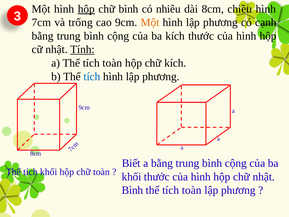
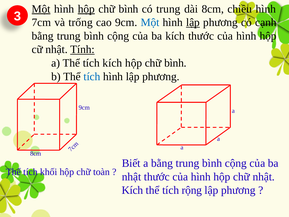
Một underline: none -> present (41, 9)
có nhiêu: nhiêu -> trung (168, 9)
Một colour: orange -> blue (150, 22)
lập underline: none -> present (193, 22)
a Thể tích toàn: toàn -> kích (112, 63)
kích: kích -> bình (175, 63)
khối: khối -> nhật (131, 177)
Bình: Bình -> Kích (132, 190)
toàn: toàn -> rộng (192, 190)
